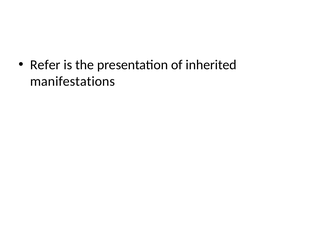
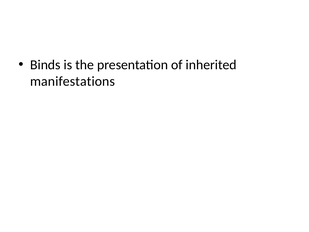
Refer: Refer -> Binds (45, 65)
